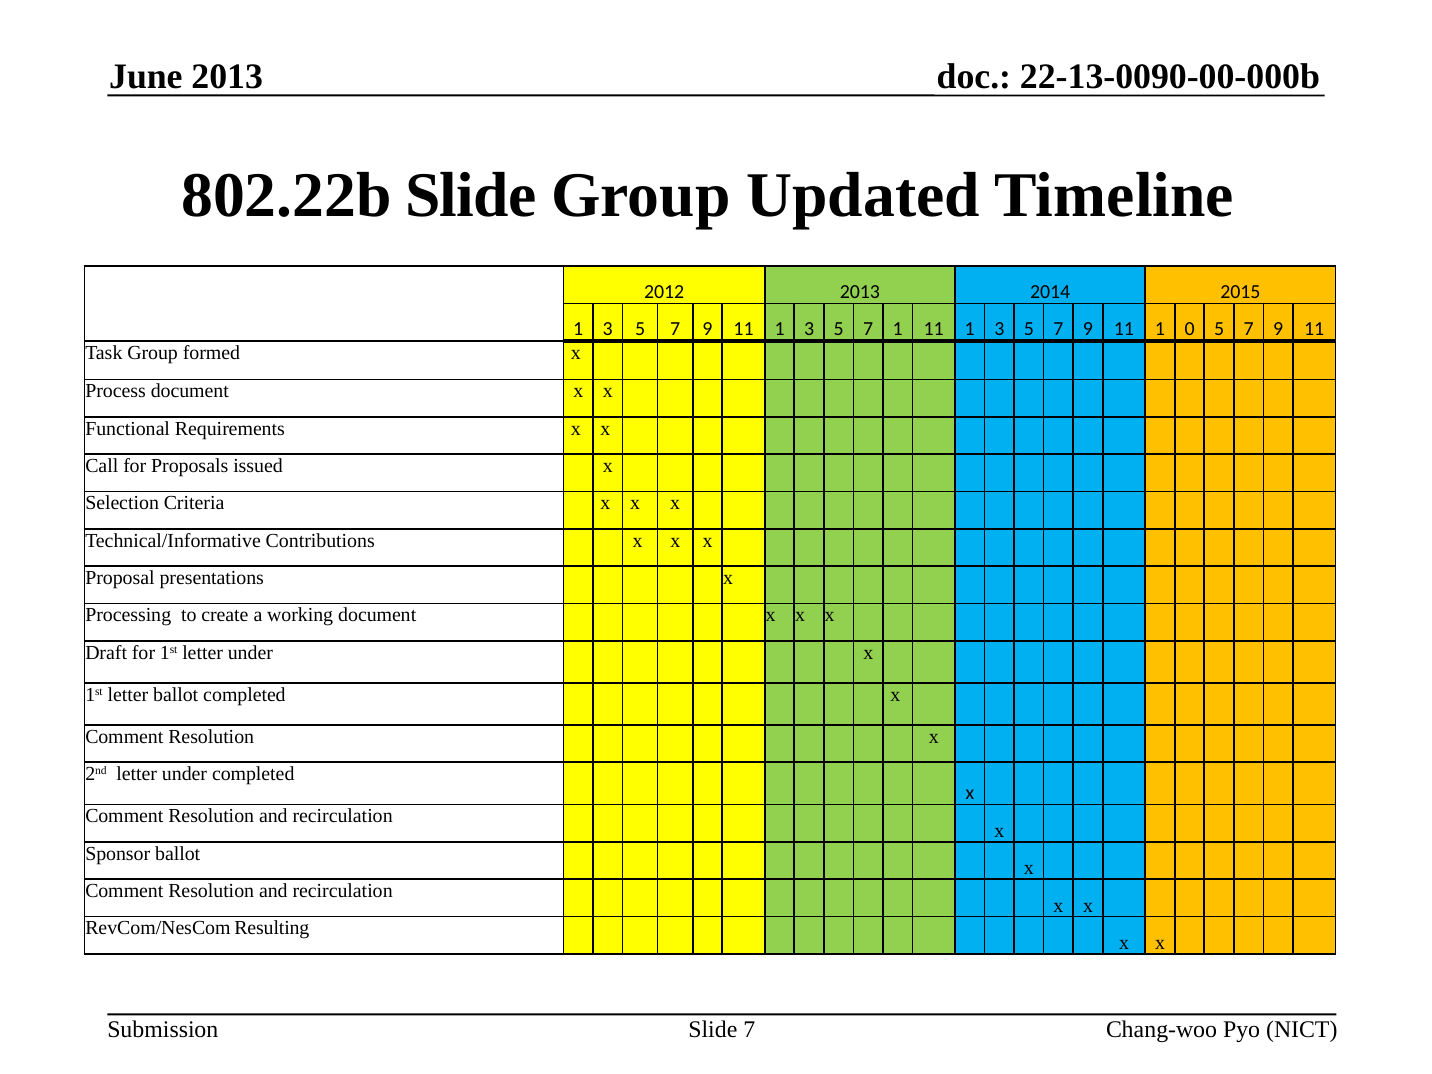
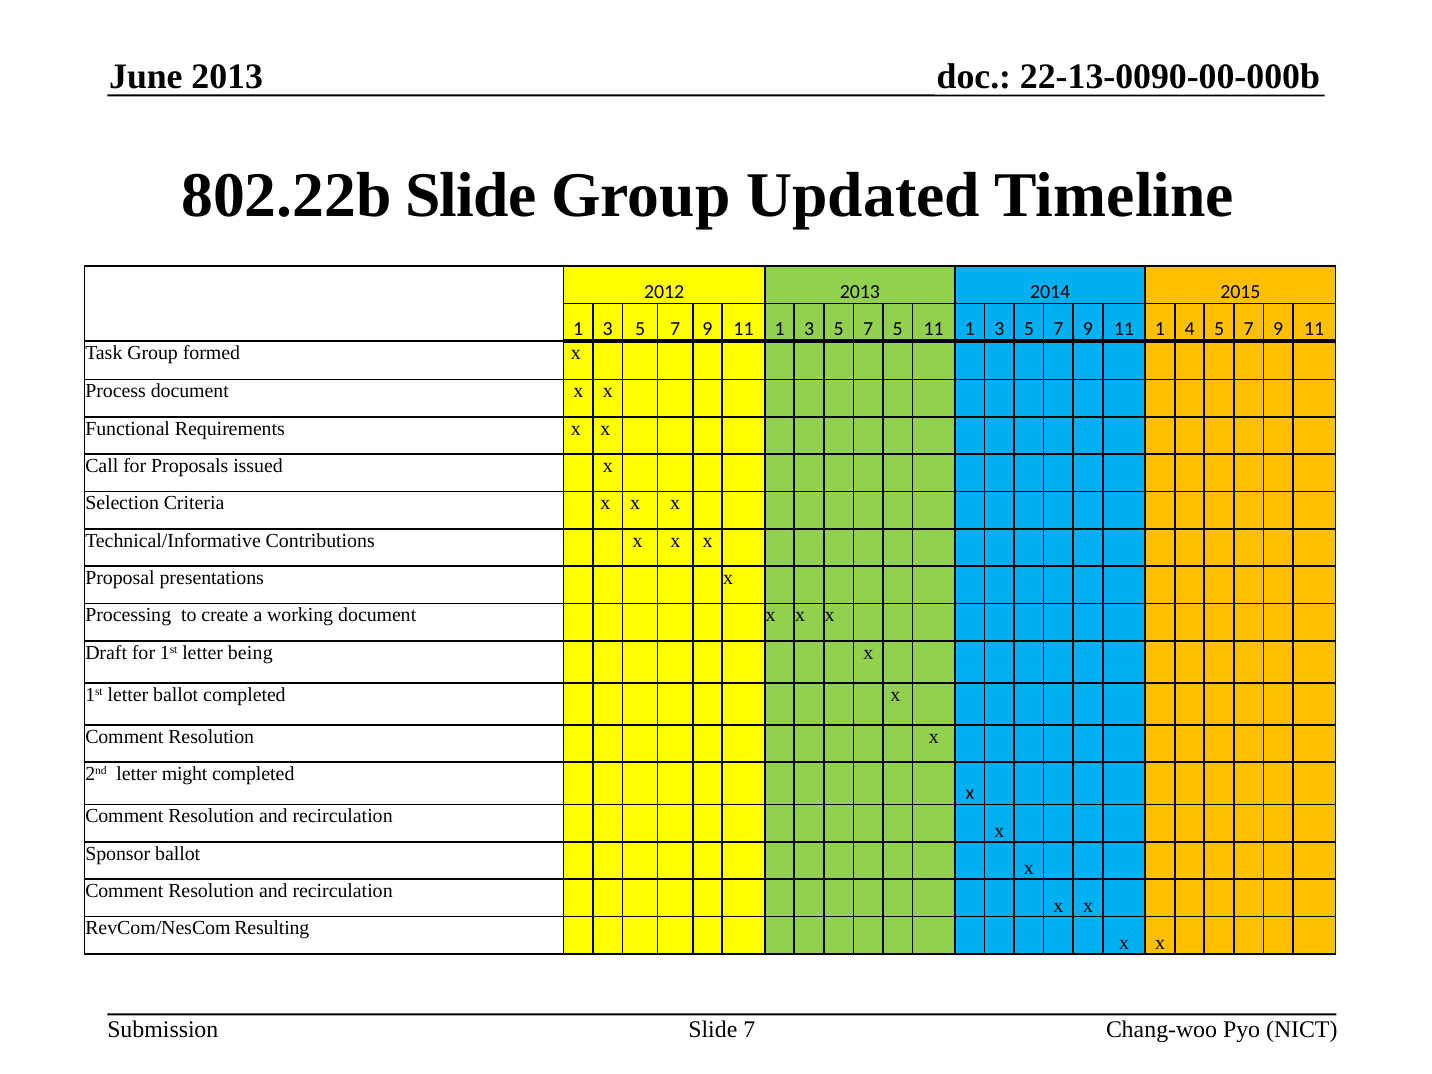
7 1: 1 -> 5 (898, 329)
0: 0 -> 4 (1190, 329)
1st letter under: under -> being (250, 653)
2nd letter under: under -> might (185, 774)
